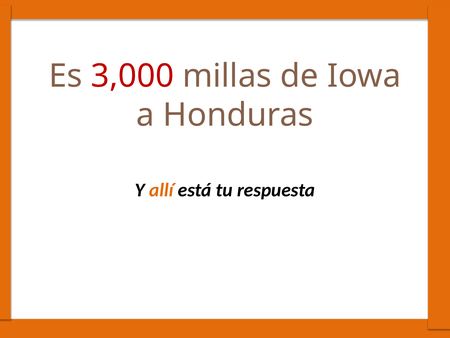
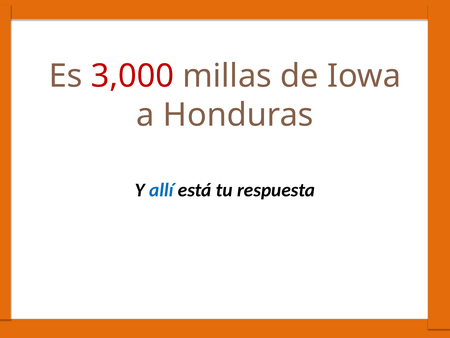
allí colour: orange -> blue (161, 190)
